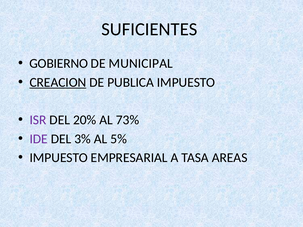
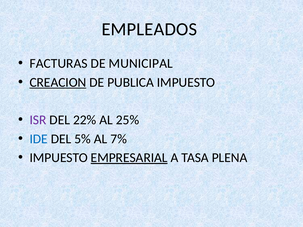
SUFICIENTES: SUFICIENTES -> EMPLEADOS (149, 29)
GOBIERNO: GOBIERNO -> FACTURAS (59, 64)
20%: 20% -> 22% (85, 120)
73%: 73% -> 25% (127, 120)
IDE colour: purple -> blue (39, 139)
3%: 3% -> 5% (83, 139)
5%: 5% -> 7% (119, 139)
EMPRESARIAL underline: none -> present (129, 158)
AREAS: AREAS -> PLENA (230, 158)
